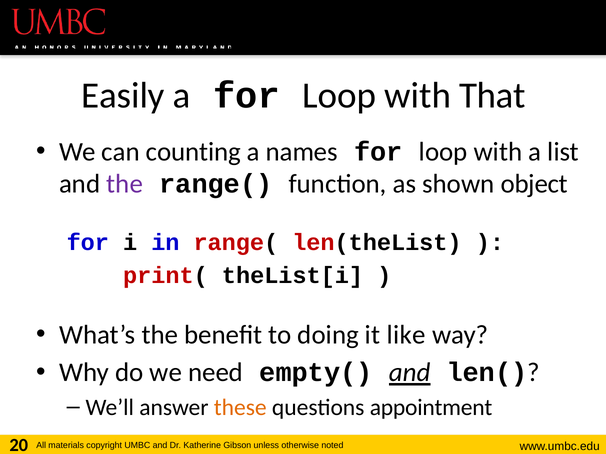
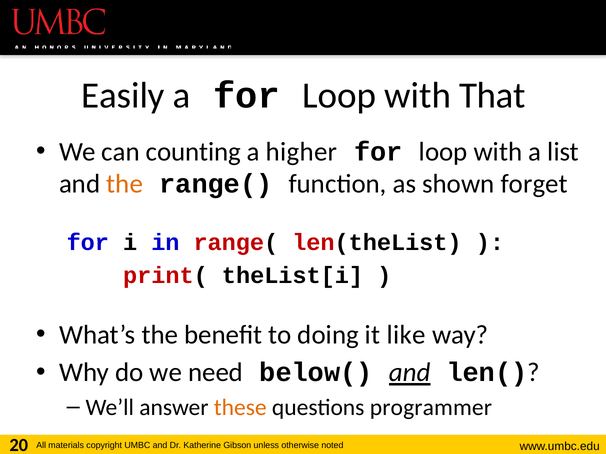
names: names -> higher (302, 152)
the colour: purple -> orange (125, 184)
object: object -> forget (534, 184)
empty(: empty( -> below( (316, 373)
appointment: appointment -> programmer (431, 408)
